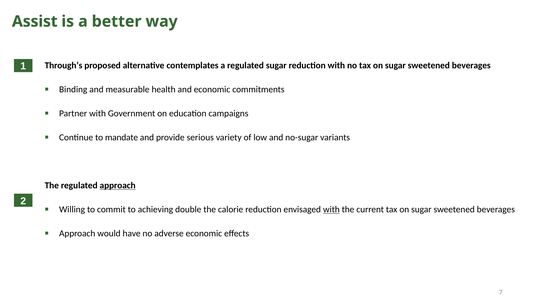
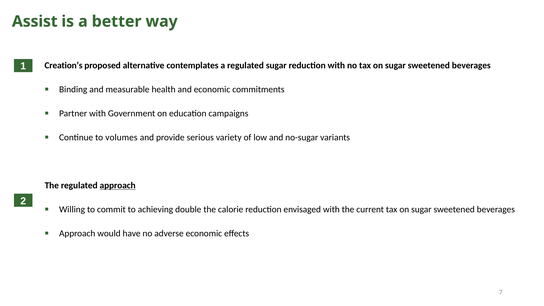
Through’s: Through’s -> Creation’s (64, 65)
mandate: mandate -> volumes (121, 138)
with underline: present -> none (331, 210)
